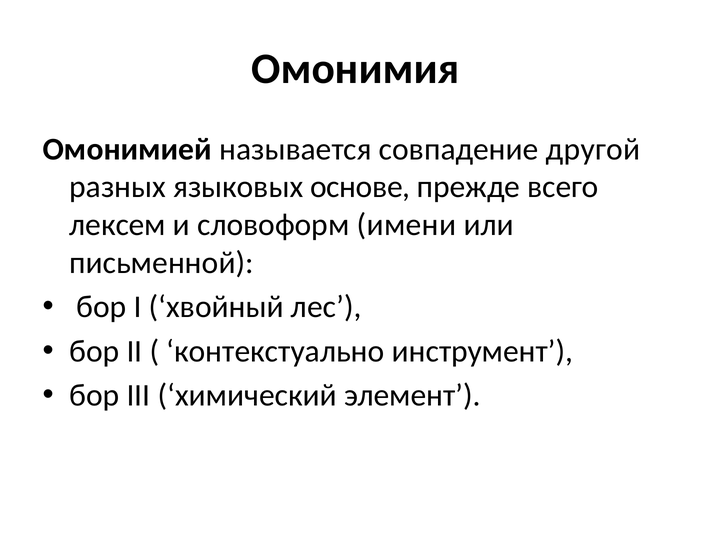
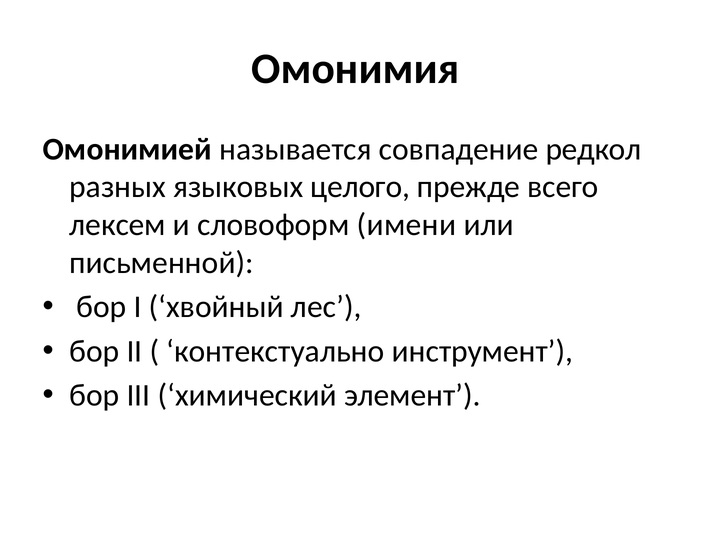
другой: другой -> редкол (593, 149)
основе: основе -> целого (360, 187)
